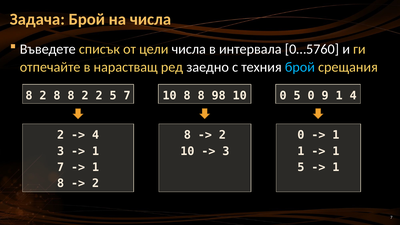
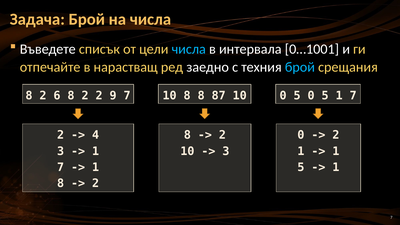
числа colour: white -> light blue (189, 49)
0…5760: 0…5760 -> 0…1001 (312, 49)
2 8: 8 -> 6 (57, 96)
2 5: 5 -> 9 (113, 96)
98: 98 -> 87 (219, 96)
5 0 9: 9 -> 5 (325, 96)
4: 4 -> 7 (353, 96)
1: 1 -> 2 (336, 135)
